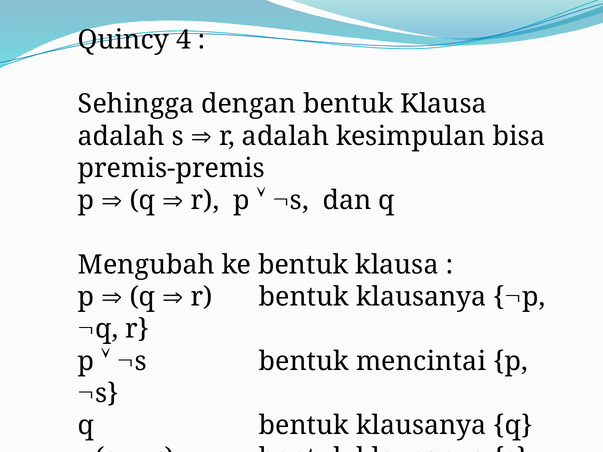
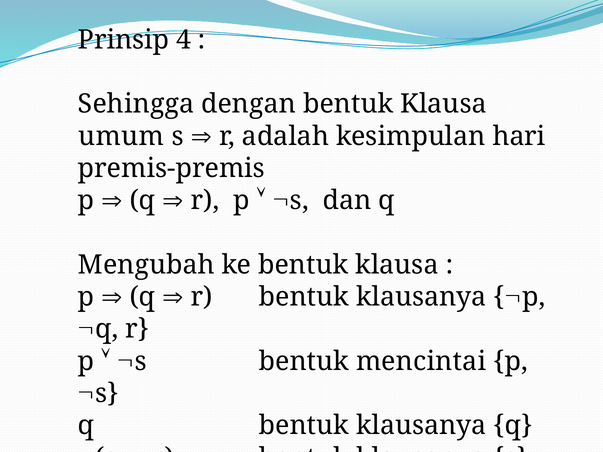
Quincy: Quincy -> Prinsip (124, 40)
adalah: adalah -> umum (121, 136)
bisa: bisa -> hari (519, 136)
